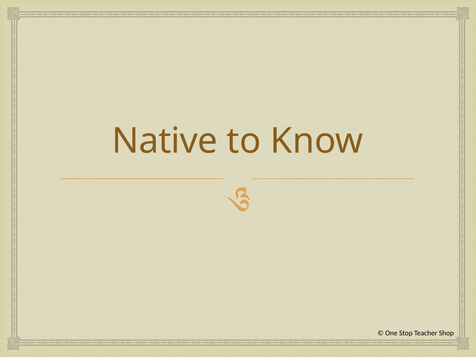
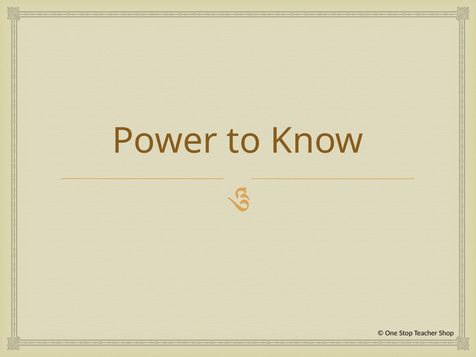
Native: Native -> Power (165, 141)
